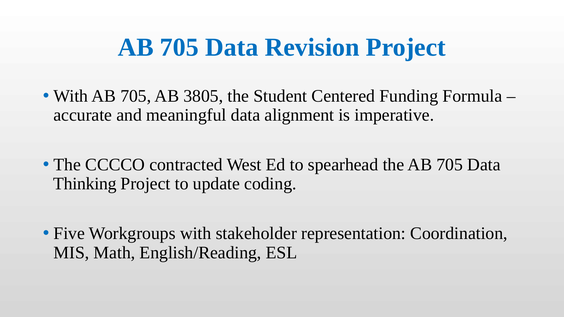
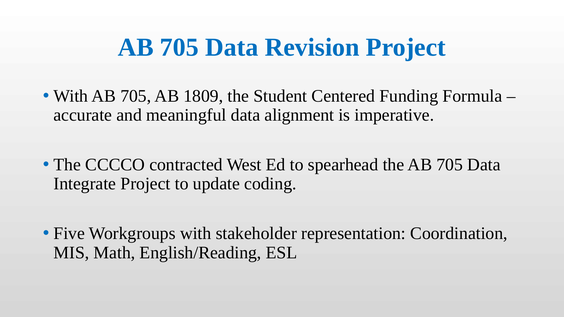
3805: 3805 -> 1809 (203, 96)
Thinking: Thinking -> Integrate (85, 184)
